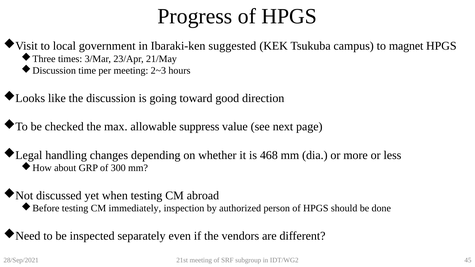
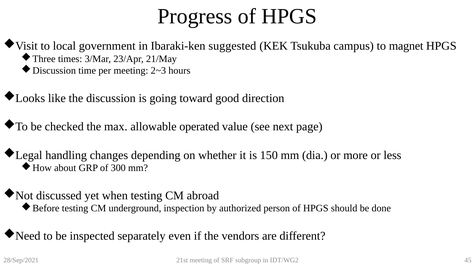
suppress: suppress -> operated (199, 127)
468: 468 -> 150 (269, 155)
immediately: immediately -> underground (135, 209)
